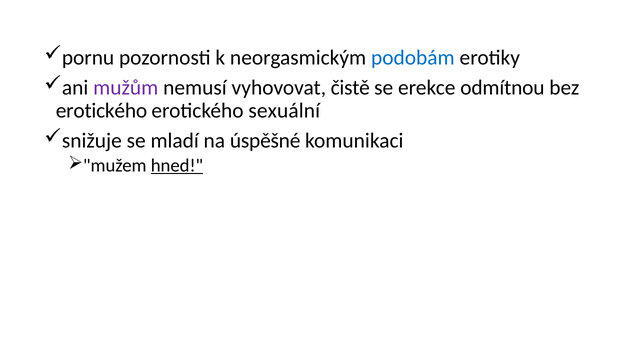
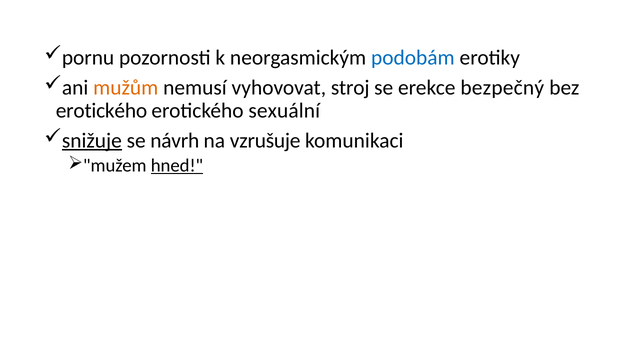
mužům colour: purple -> orange (126, 88)
čistě: čistě -> stroj (350, 88)
odmítnou: odmítnou -> bezpečný (502, 88)
snižuje underline: none -> present (92, 141)
mladí: mladí -> návrh (175, 141)
úspěšné: úspěšné -> vzrušuje (265, 141)
